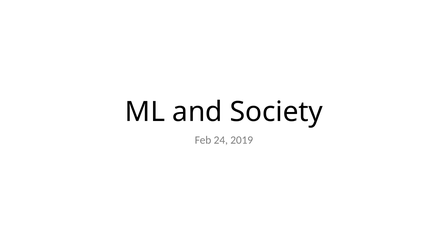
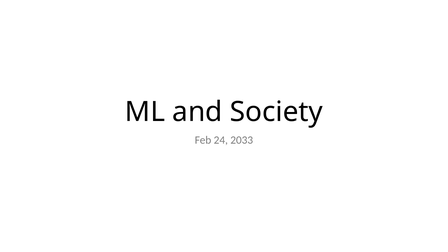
2019: 2019 -> 2033 (242, 140)
